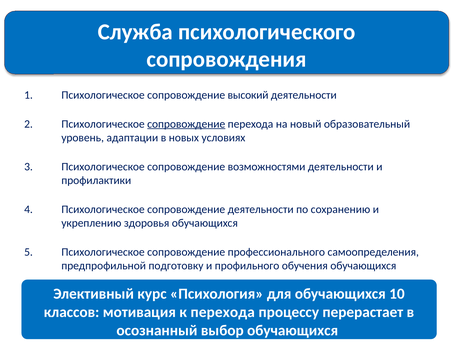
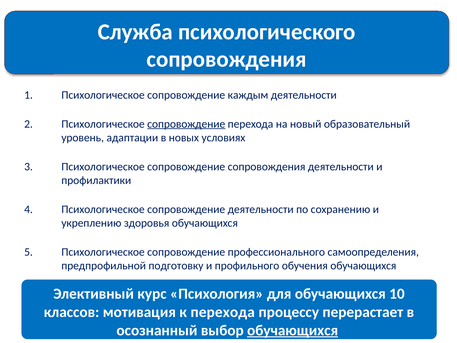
высокий: высокий -> каждым (248, 95)
сопровождение возможностями: возможностями -> сопровождения (267, 166)
обучающихся underline: none -> present (293, 330)
